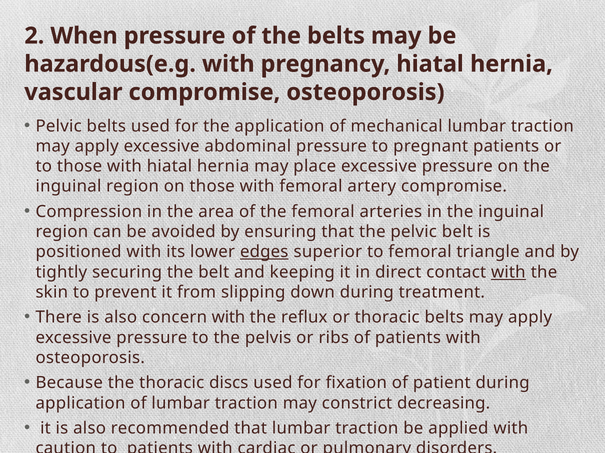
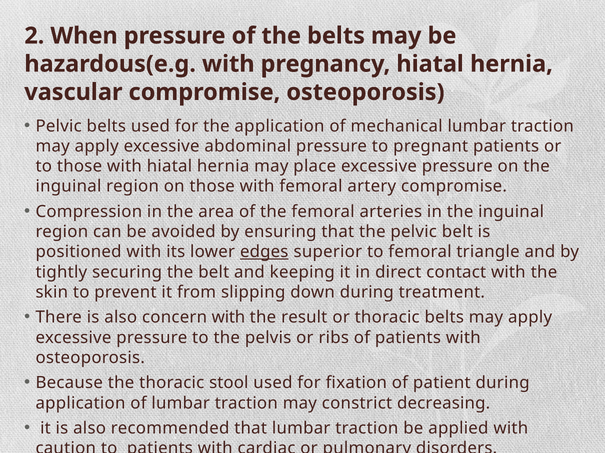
with underline: present -> none (508, 272)
reflux: reflux -> result (304, 318)
discs: discs -> stool (229, 383)
